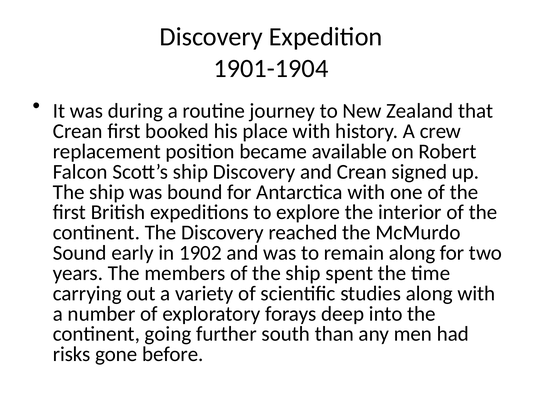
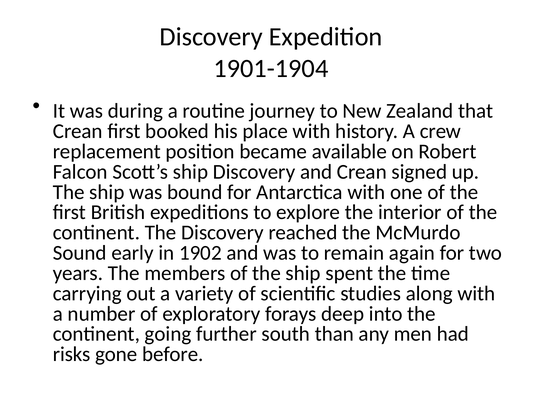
remain along: along -> again (412, 253)
